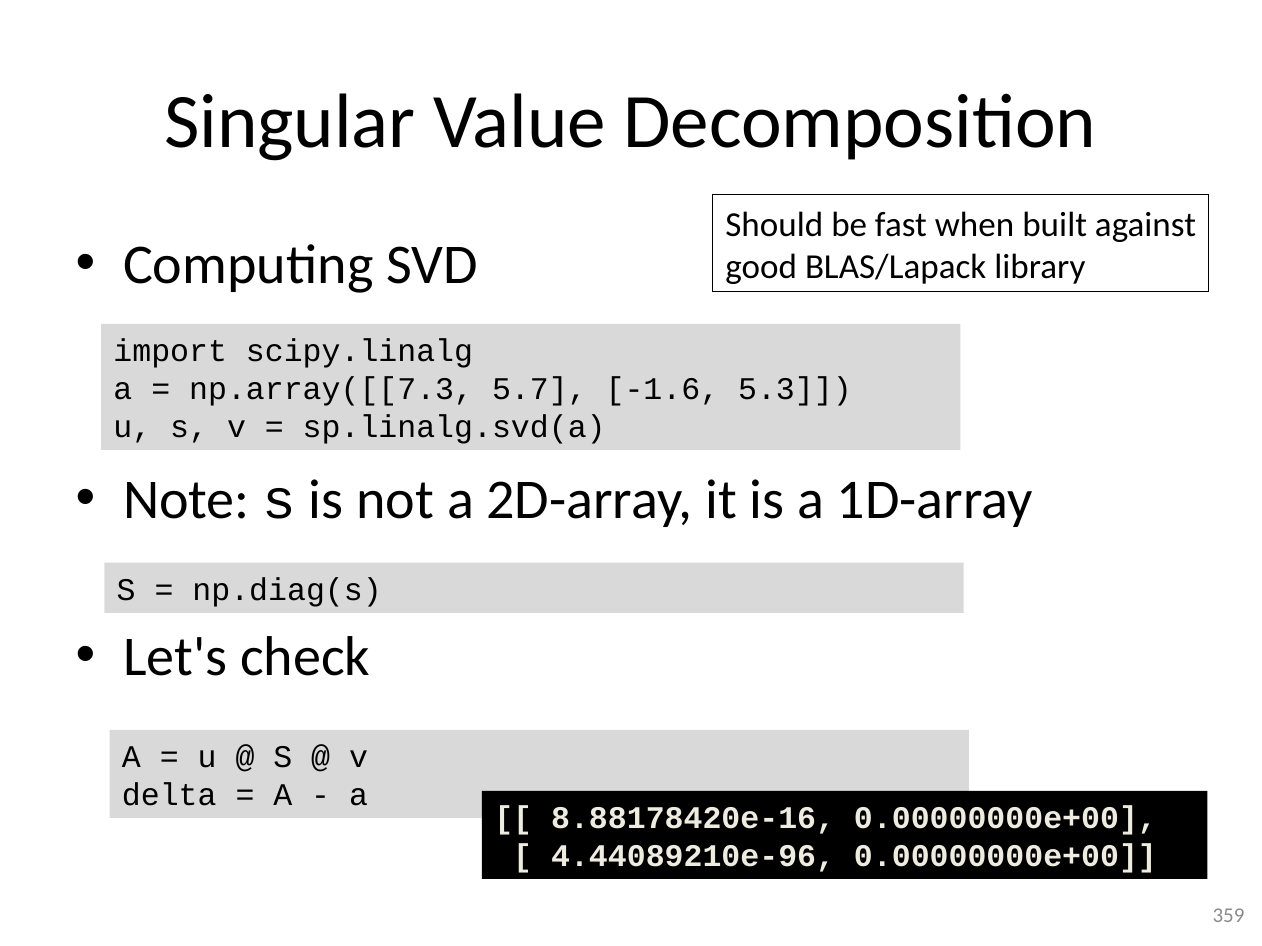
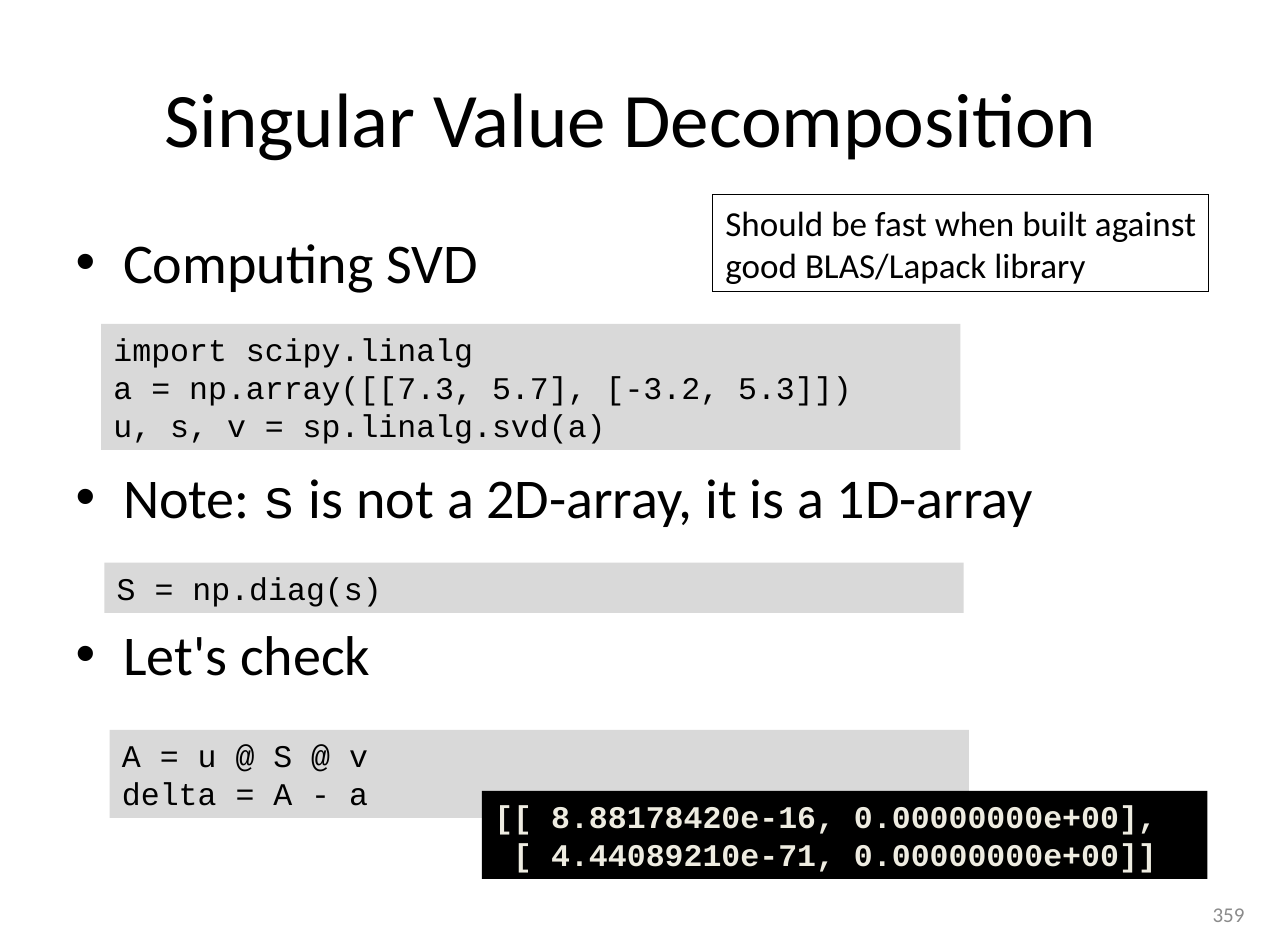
-1.6: -1.6 -> -3.2 (662, 389)
4.44089210e-96: 4.44089210e-96 -> 4.44089210e-71 (693, 856)
